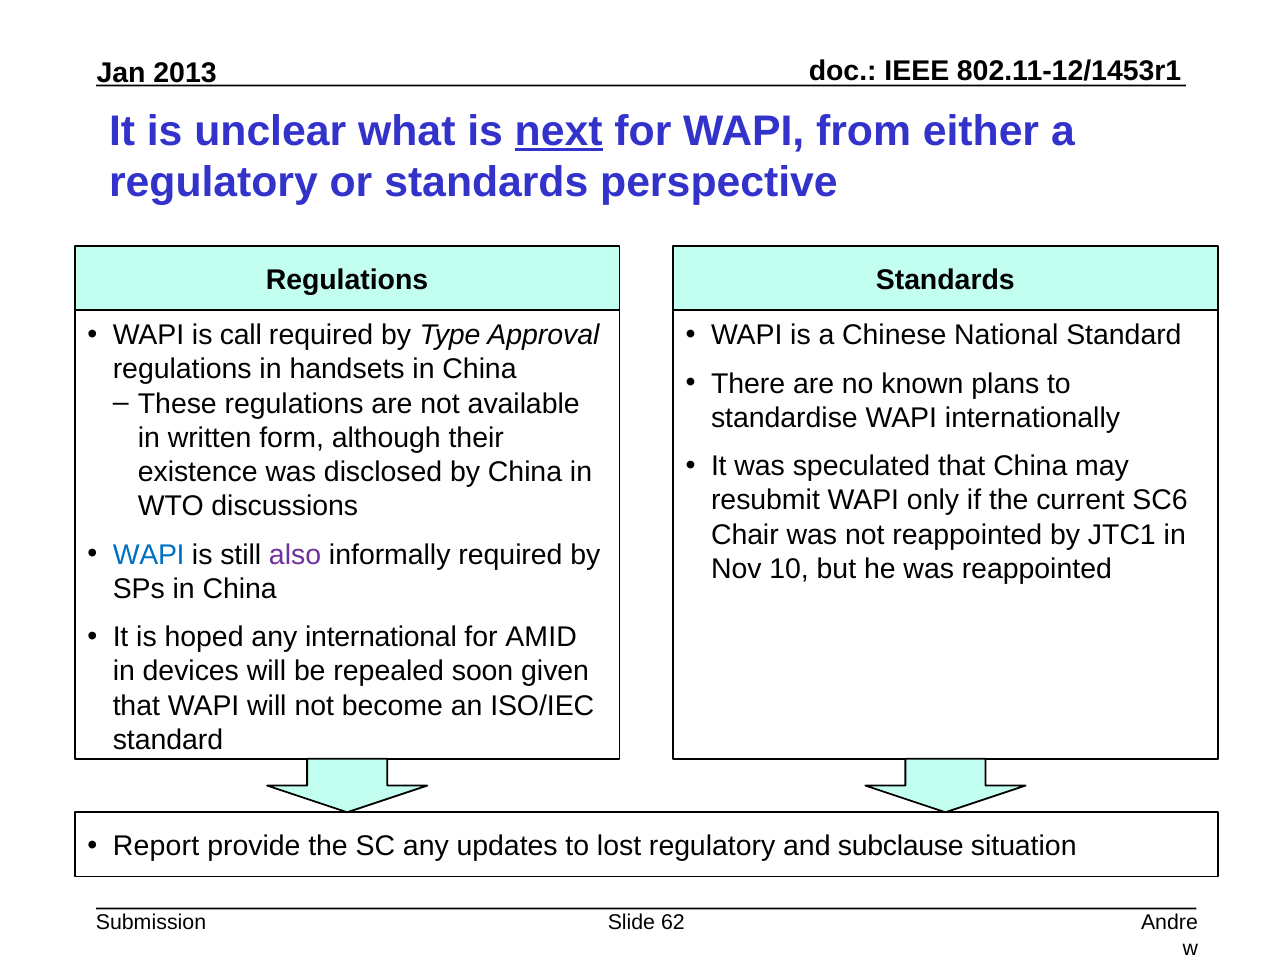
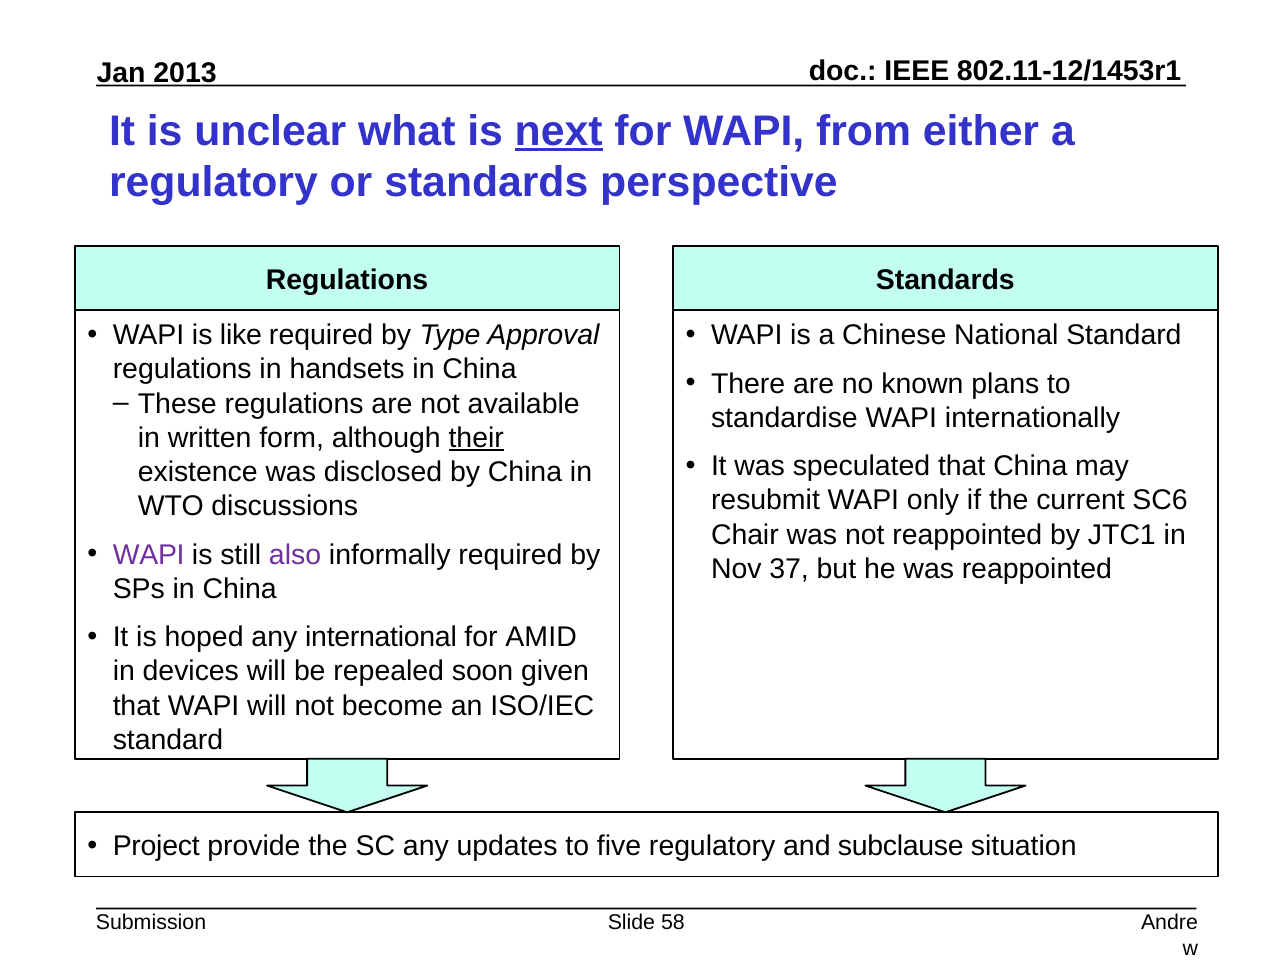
call: call -> like (241, 335)
their underline: none -> present (476, 438)
WAPI colour: blue -> purple (149, 554)
10: 10 -> 37 (789, 569)
Report: Report -> Project (156, 846)
lost: lost -> five (619, 846)
62: 62 -> 58 (673, 922)
